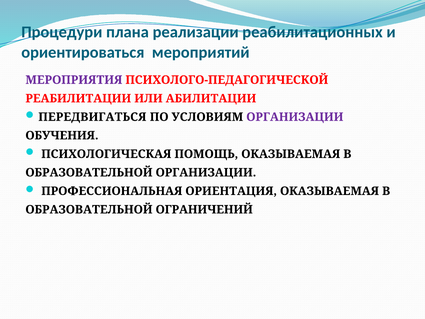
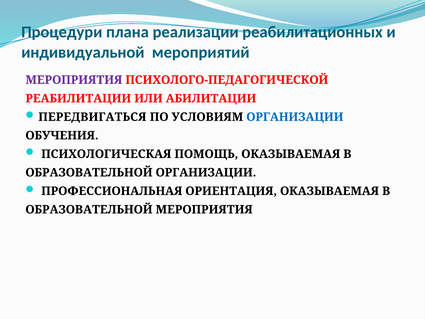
ориентироваться: ориентироваться -> индивидуальной (83, 52)
ОРГАНИЗАЦИИ colour: purple -> blue (295, 117)
ОБРАЗОВАТЕЛЬНОЙ ОГРАНИЧЕНИЙ: ОГРАНИЧЕНИЙ -> МЕРОПРИЯТИЯ (204, 209)
